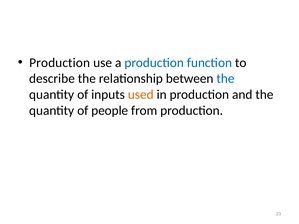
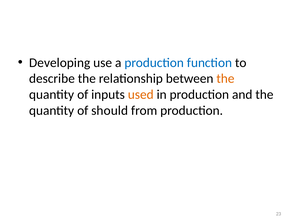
Production: Production -> Developing (60, 63)
the colour: blue -> orange (226, 79)
people: people -> should (110, 111)
